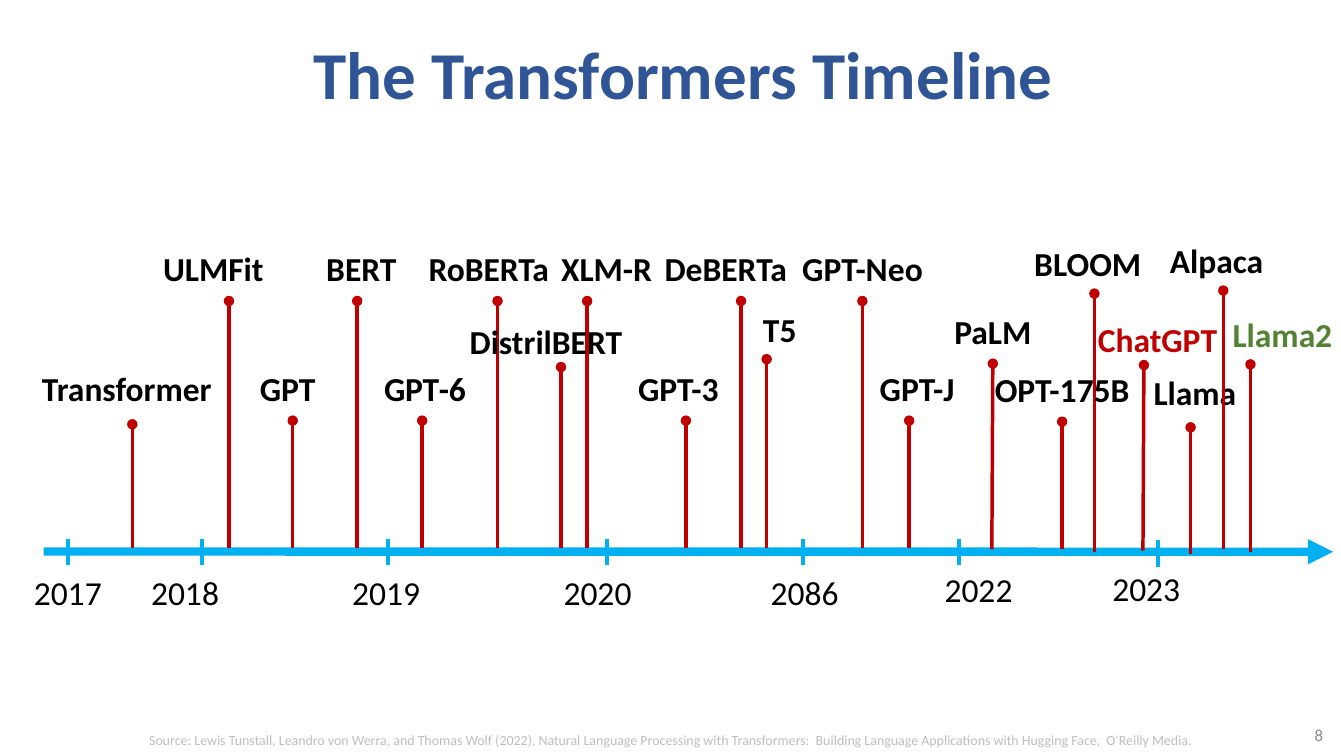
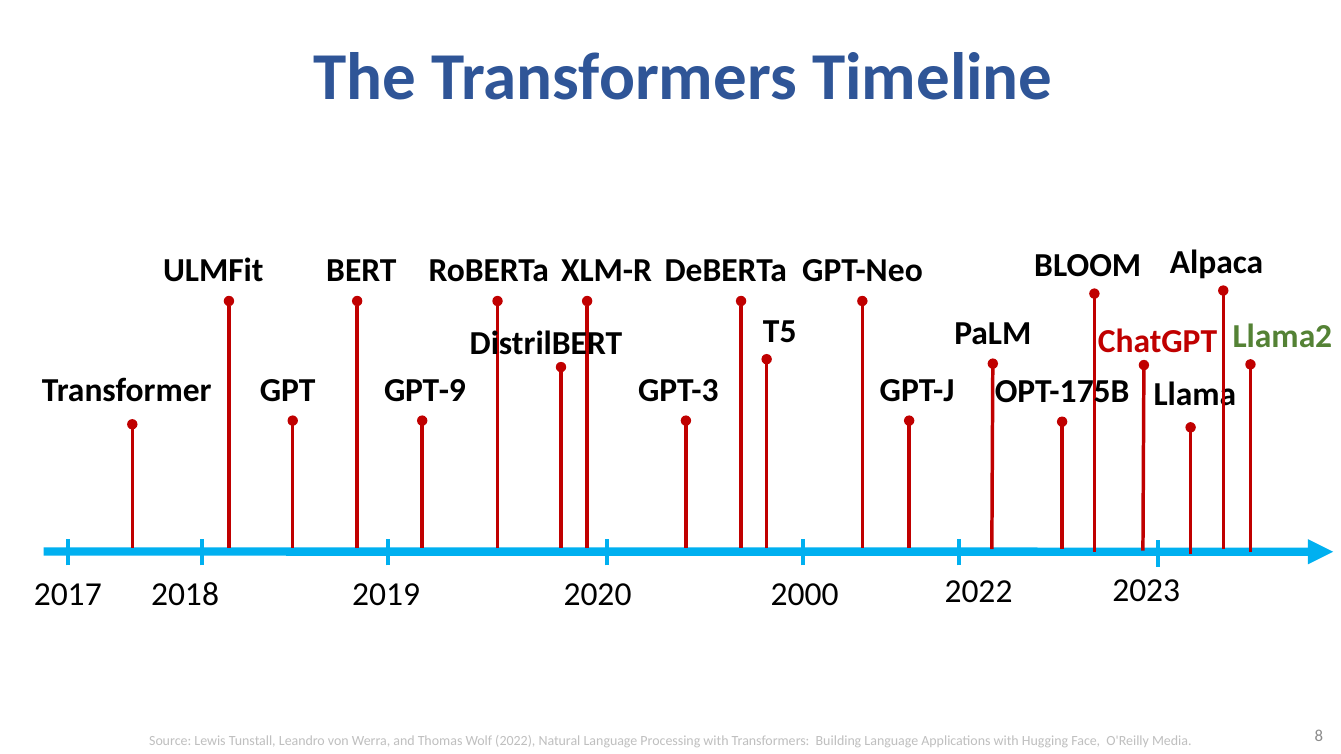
GPT-6: GPT-6 -> GPT-9 (425, 391)
2086: 2086 -> 2000 (805, 594)
